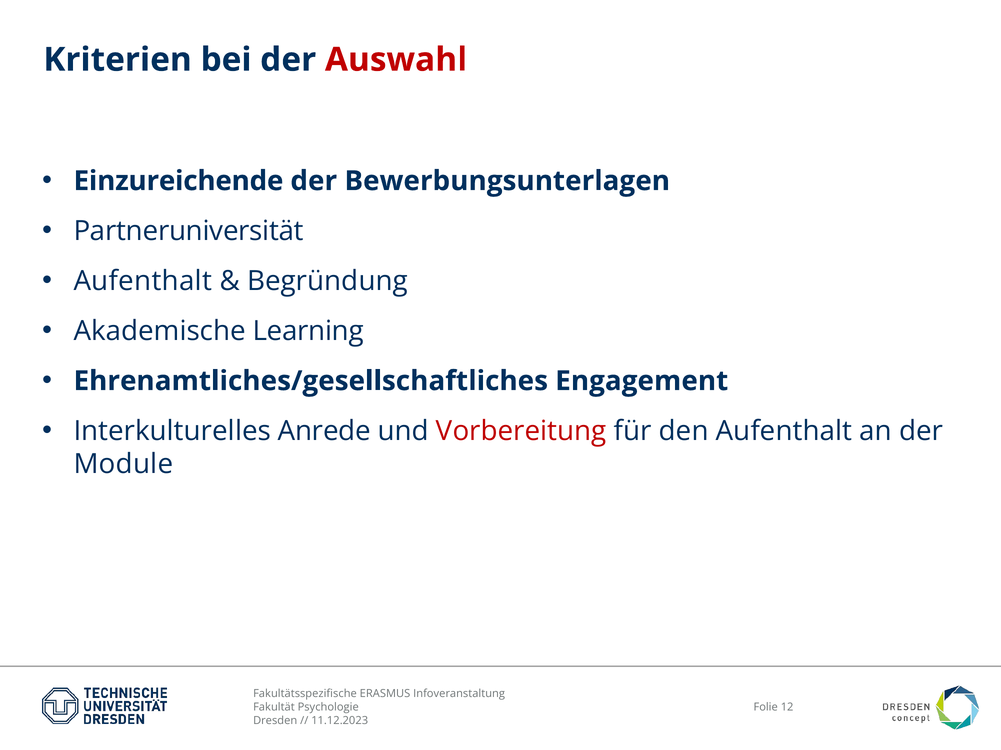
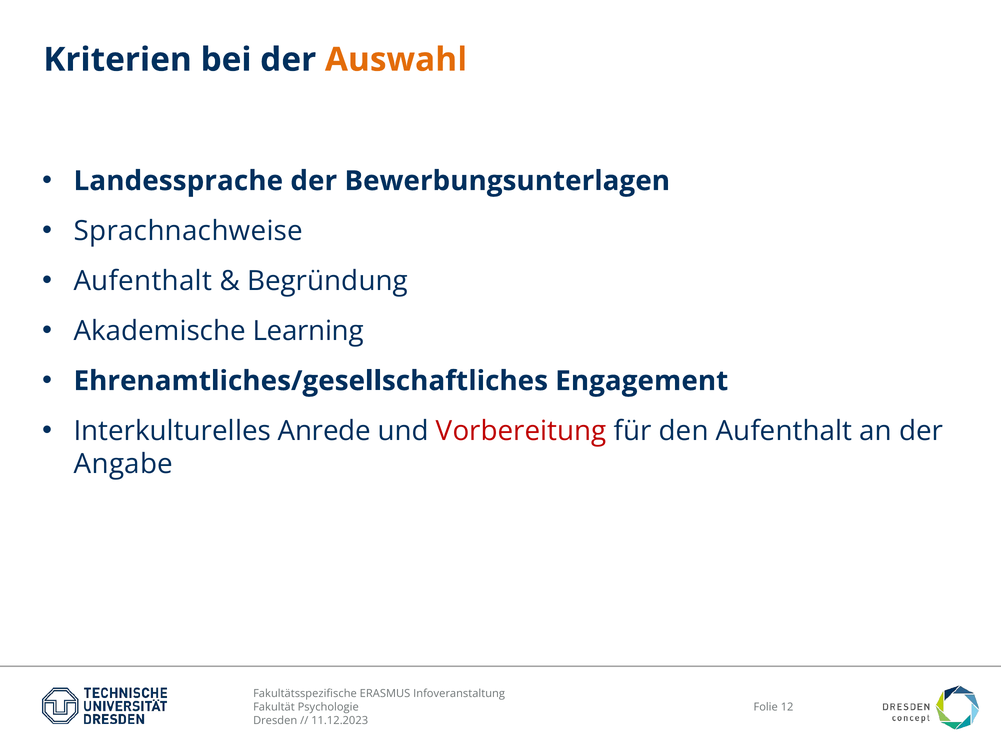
Auswahl colour: red -> orange (396, 60)
Einzureichende: Einzureichende -> Landessprache (178, 181)
Partneruniversität: Partneruniversität -> Sprachnachweise (188, 231)
Module: Module -> Angabe (123, 465)
